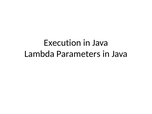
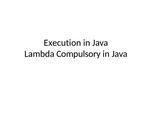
Parameters: Parameters -> Compulsory (79, 54)
